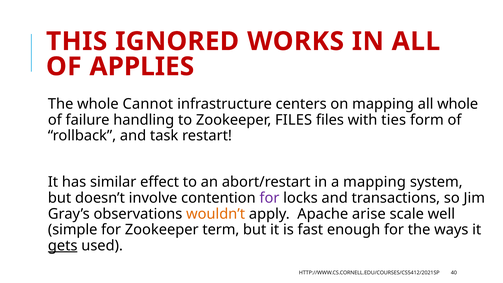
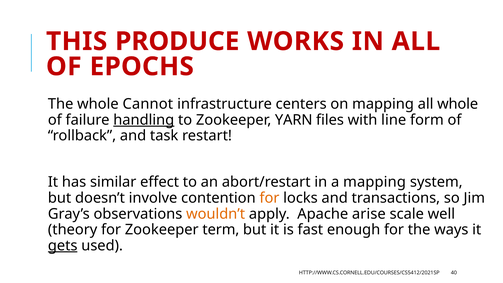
IGNORED: IGNORED -> PRODUCE (177, 41)
APPLIES: APPLIES -> EPOCHS (142, 67)
handling underline: none -> present (144, 120)
Zookeeper FILES: FILES -> YARN (294, 120)
ties: ties -> line (394, 120)
for colour: purple -> orange (269, 198)
simple: simple -> theory (73, 230)
